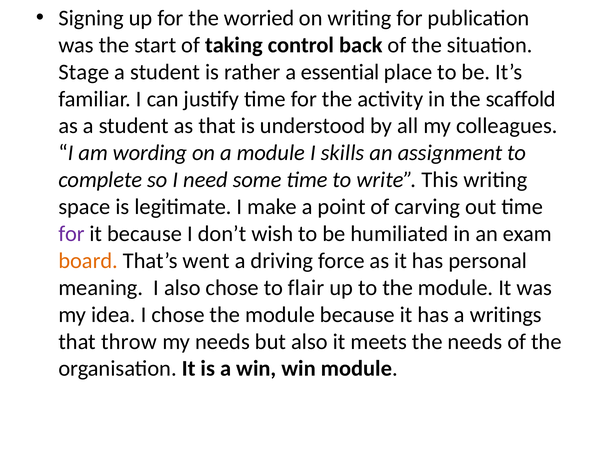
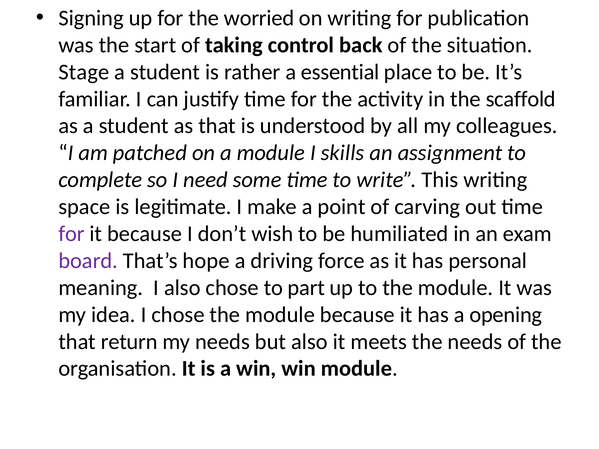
wording: wording -> patched (150, 153)
board colour: orange -> purple (88, 261)
went: went -> hope (206, 261)
flair: flair -> part (306, 288)
writings: writings -> opening (506, 315)
throw: throw -> return (129, 342)
